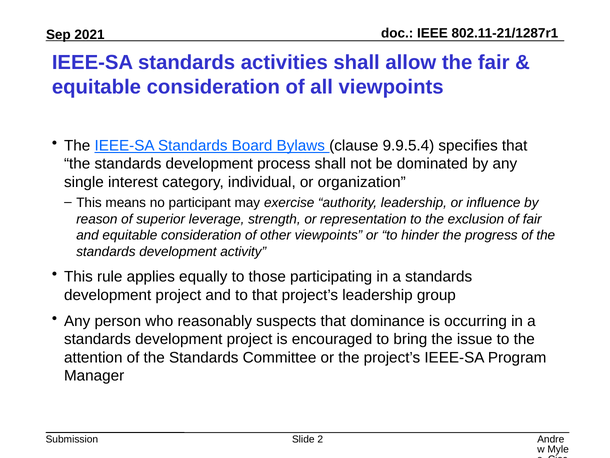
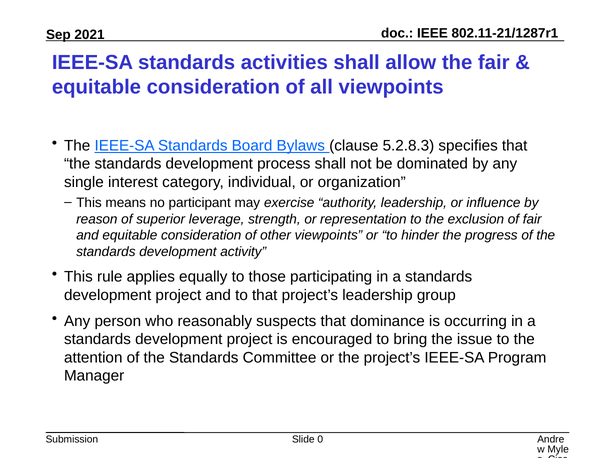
9.9.5.4: 9.9.5.4 -> 5.2.8.3 (408, 145)
2: 2 -> 0 (320, 439)
